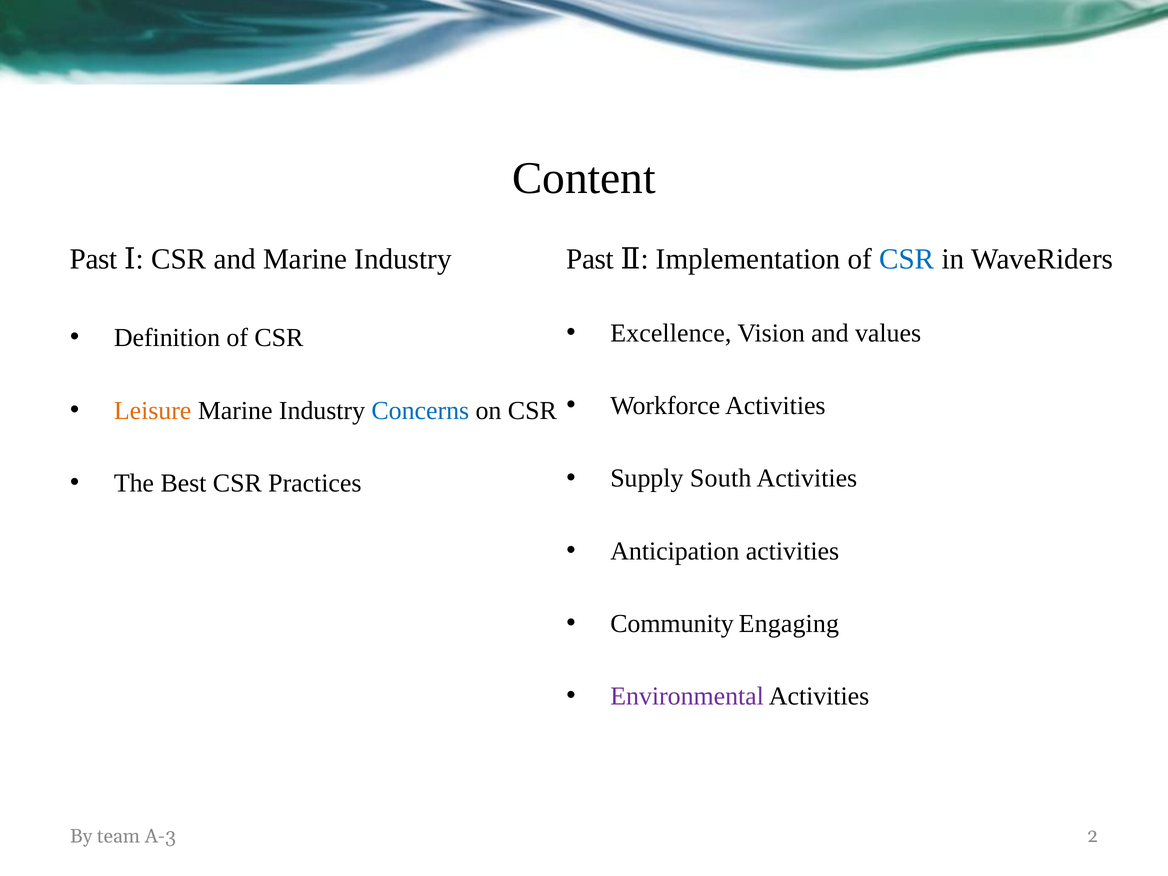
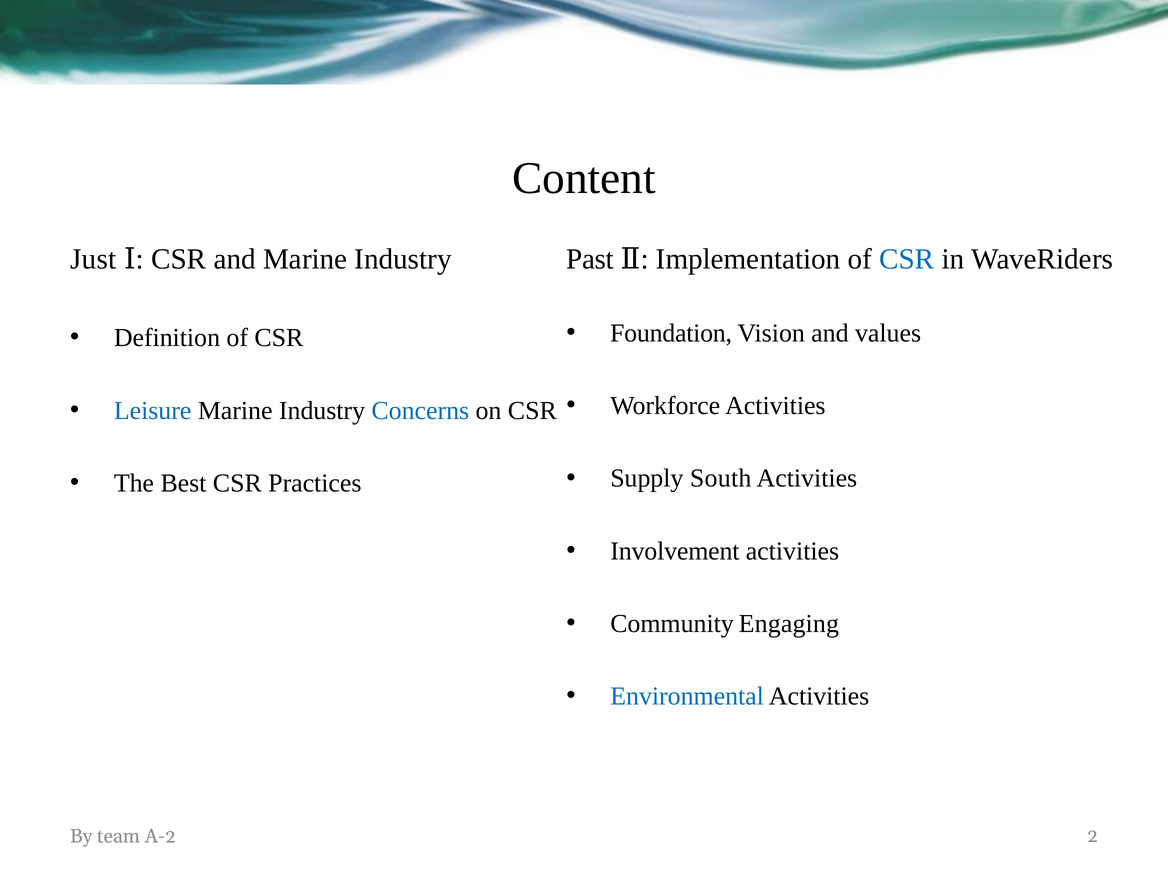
Past: Past -> Just (93, 259)
Excellence: Excellence -> Foundation (671, 333)
Leisure colour: orange -> blue (153, 410)
Anticipation: Anticipation -> Involvement (675, 551)
Environmental colour: purple -> blue (687, 696)
A-3: A-3 -> A-2 (160, 837)
